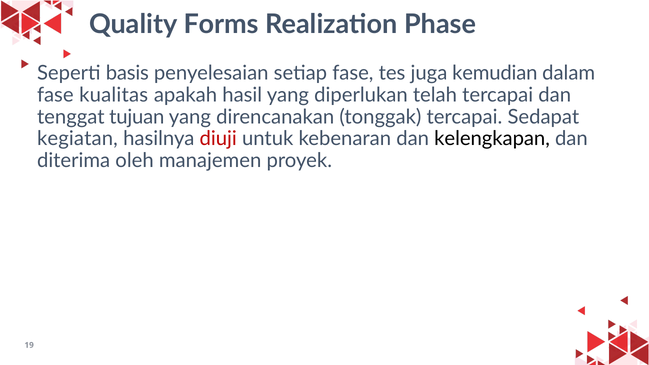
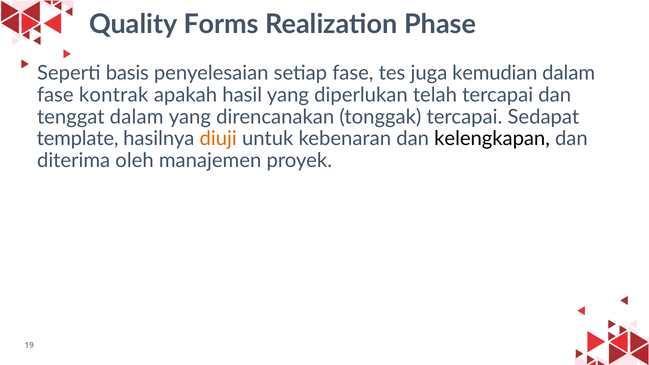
kualitas: kualitas -> kontrak (114, 95)
tenggat tujuan: tujuan -> dalam (137, 117)
kegiatan: kegiatan -> template (78, 139)
diuji colour: red -> orange (218, 139)
